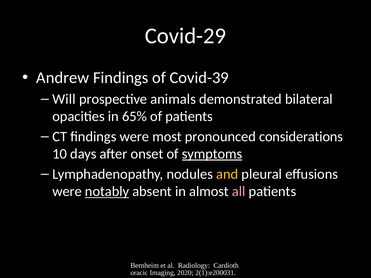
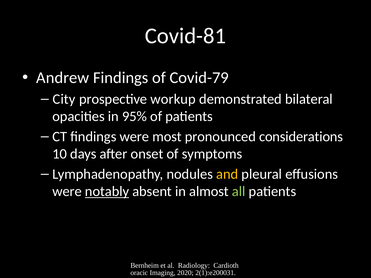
Covid-29: Covid-29 -> Covid-81 (185, 36)
Covid-39: Covid-39 -> Covid-79 (199, 78)
Will: Will -> City (64, 99)
animals: animals -> workup (173, 99)
65%: 65% -> 95% (134, 116)
symptoms underline: present -> none (212, 154)
all colour: pink -> light green (239, 192)
